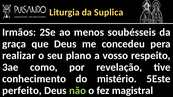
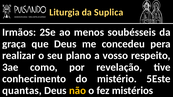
perfeito: perfeito -> quantas (22, 91)
não colour: light green -> yellow (77, 91)
magistral: magistral -> mistérios (133, 91)
